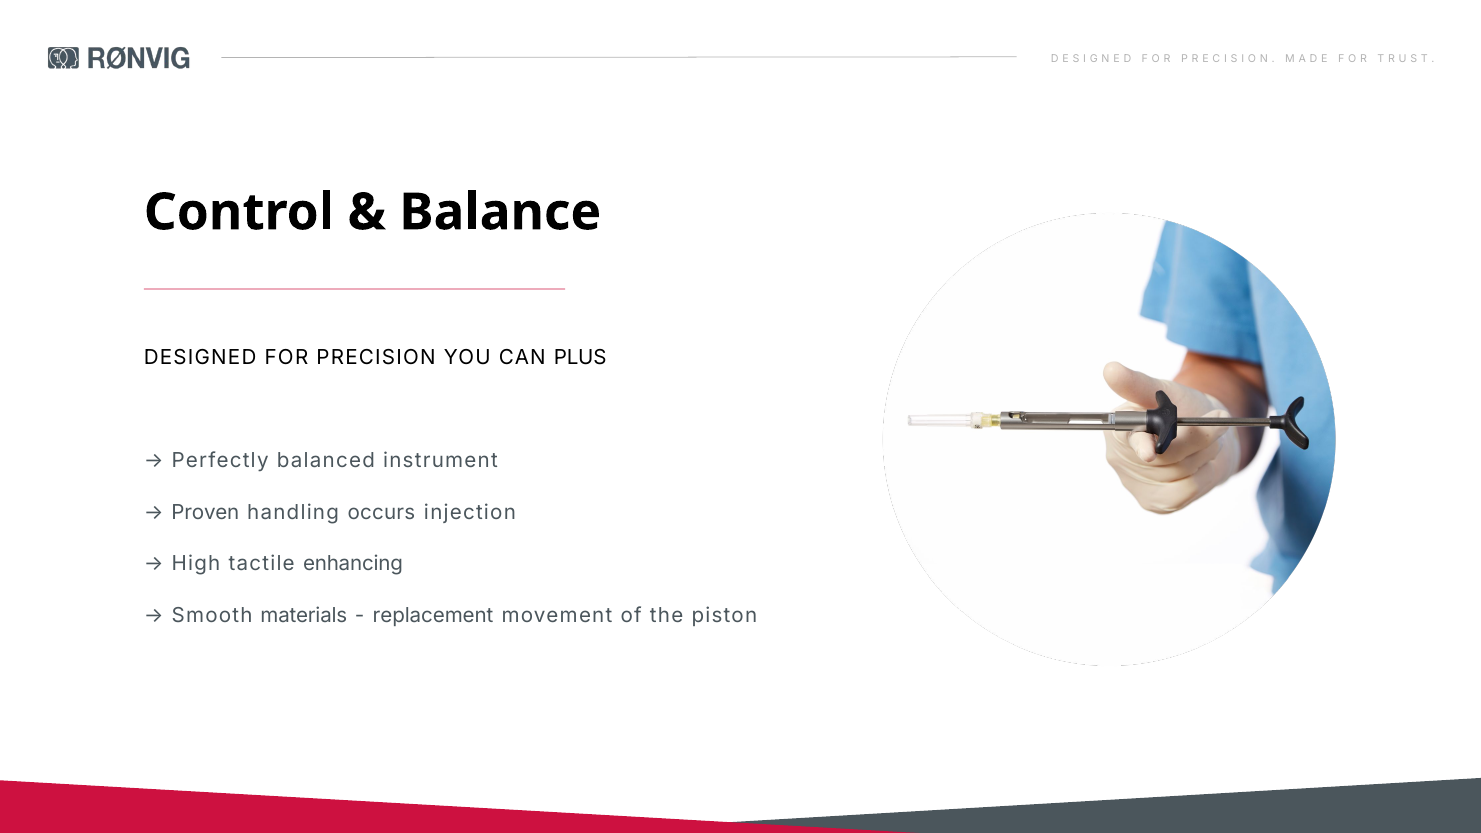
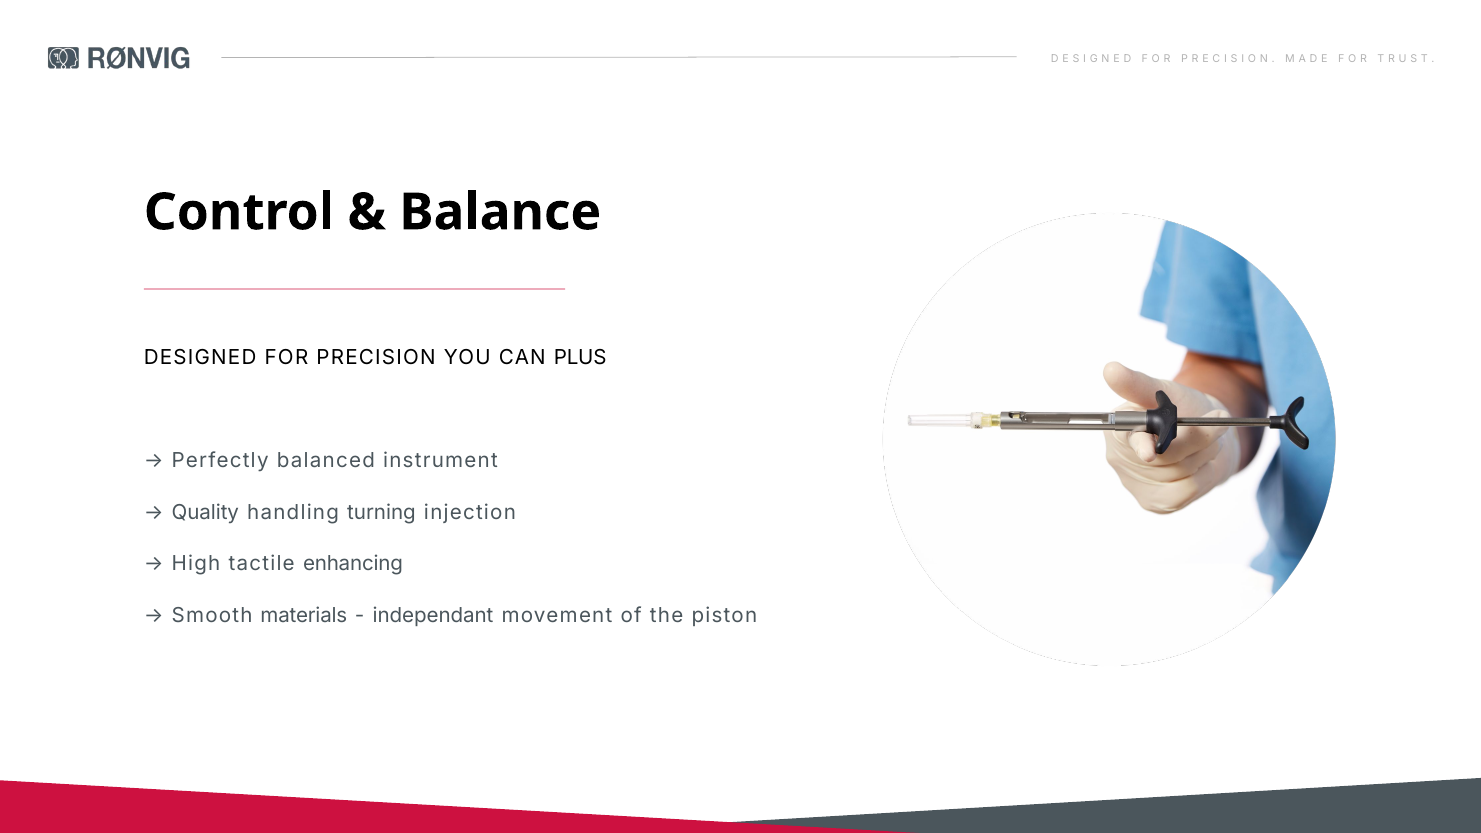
Proven: Proven -> Quality (205, 513)
occurs: occurs -> turning (381, 513)
replacement: replacement -> independant (433, 615)
